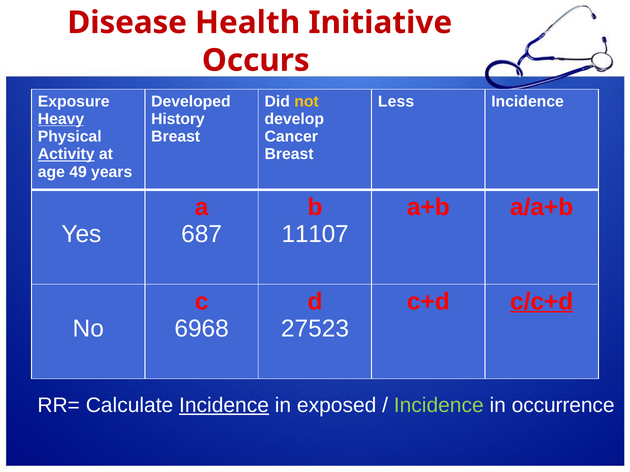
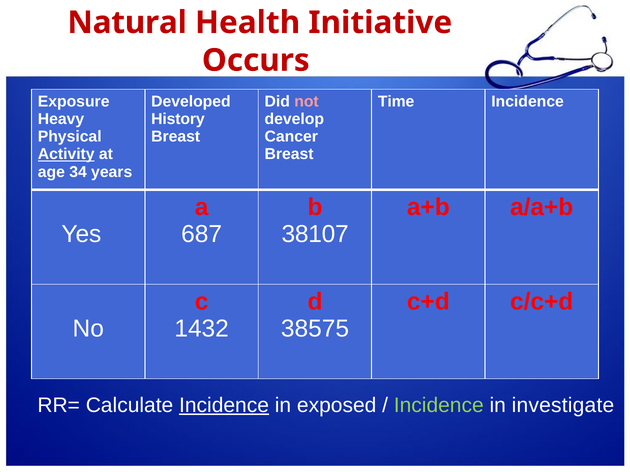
Disease: Disease -> Natural (127, 23)
not colour: yellow -> pink (306, 101)
Less: Less -> Time (396, 101)
Heavy underline: present -> none (61, 119)
49: 49 -> 34 (78, 172)
11107: 11107 -> 38107 (315, 235)
c/c+d underline: present -> none (542, 302)
6968: 6968 -> 1432 (202, 329)
27523: 27523 -> 38575 (315, 329)
occurrence: occurrence -> investigate (563, 406)
